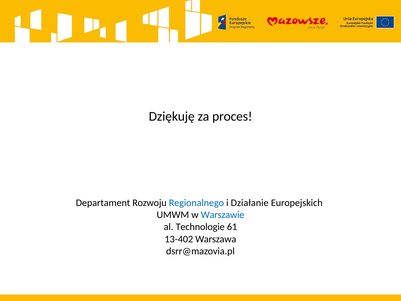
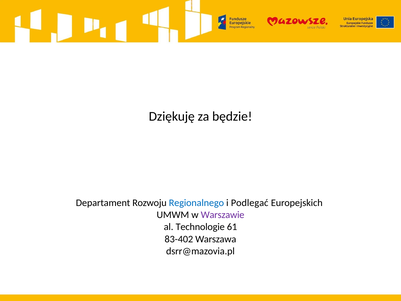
proces: proces -> będzie (232, 116)
Działanie: Działanie -> Podlegać (250, 203)
Warszawie colour: blue -> purple (223, 215)
13-402: 13-402 -> 83-402 (179, 239)
